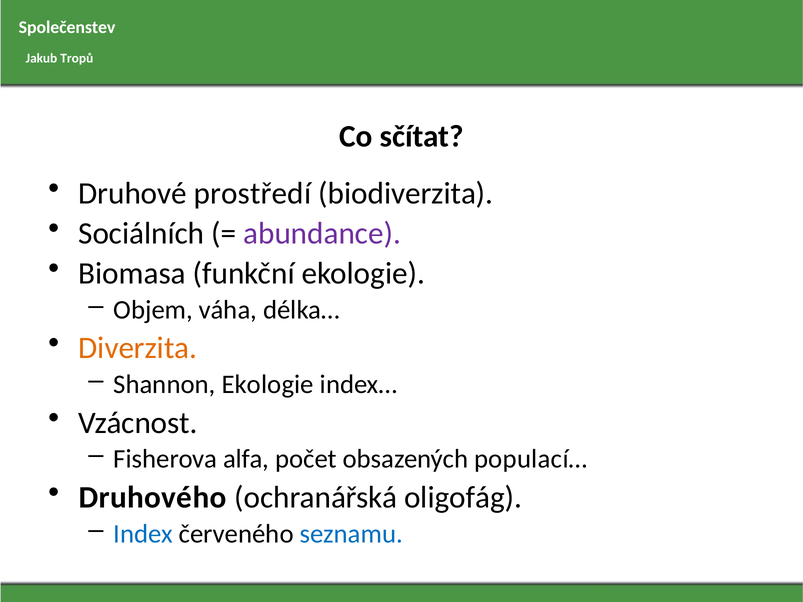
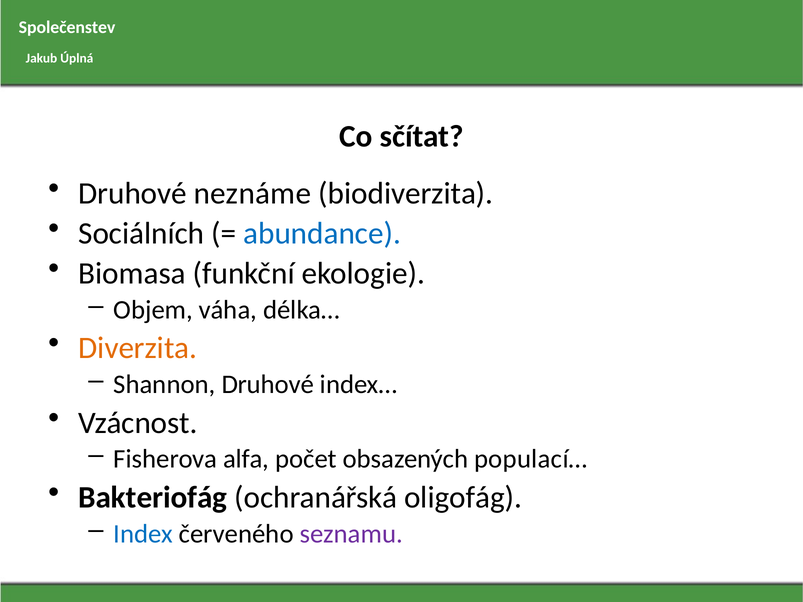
Tropů: Tropů -> Úplná (77, 59)
prostředí: prostředí -> neznáme (252, 193)
abundance colour: purple -> blue (322, 233)
Shannon Ekologie: Ekologie -> Druhové (268, 385)
Druhového: Druhového -> Bakteriofág (153, 498)
seznamu colour: blue -> purple (351, 534)
